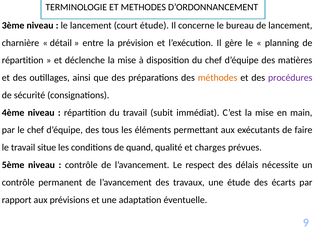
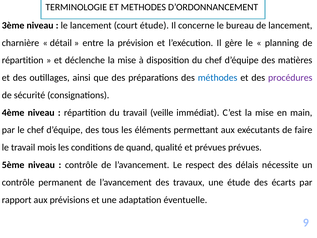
méthodes colour: orange -> blue (218, 78)
subit: subit -> veille (162, 112)
situe: situe -> mois (47, 147)
et charges: charges -> prévues (210, 147)
